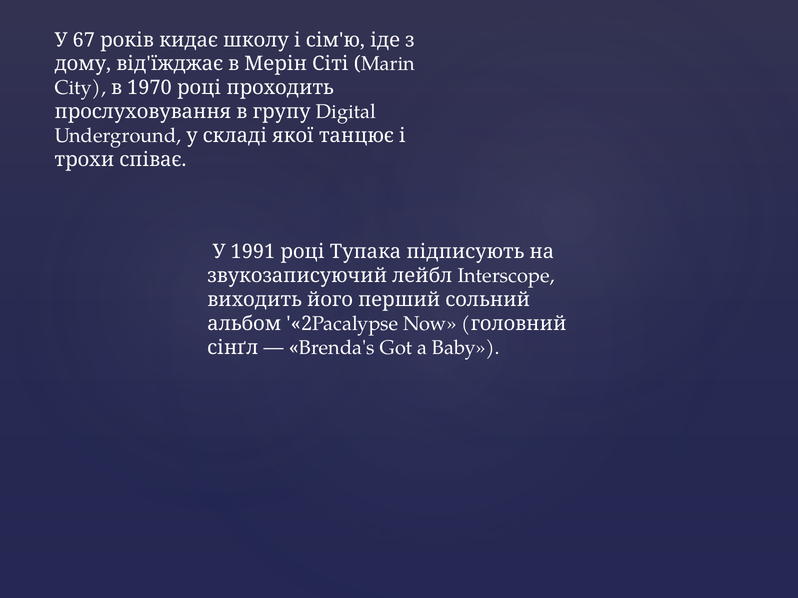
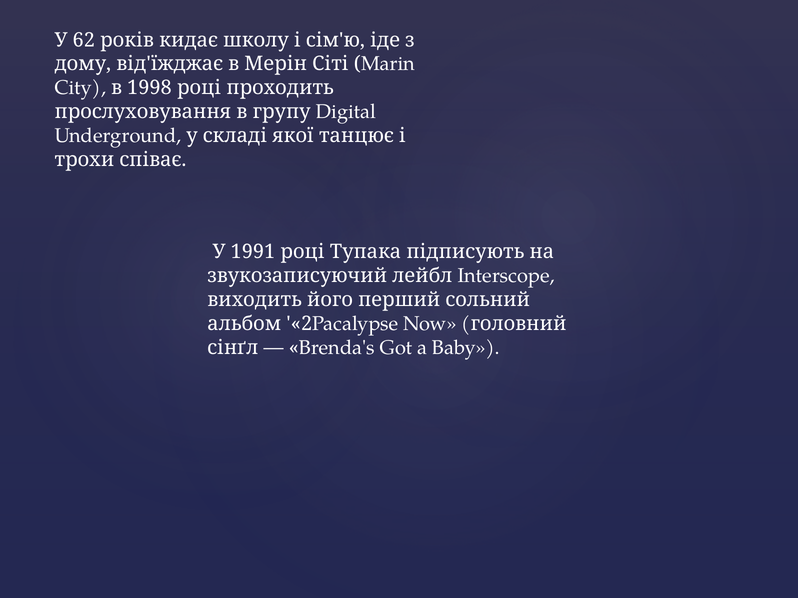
67: 67 -> 62 (84, 40)
1970: 1970 -> 1998 (149, 88)
